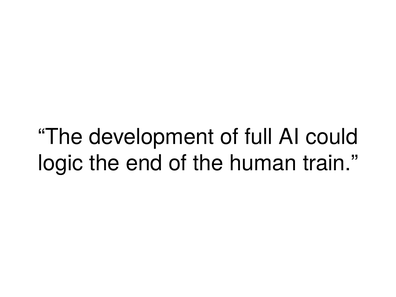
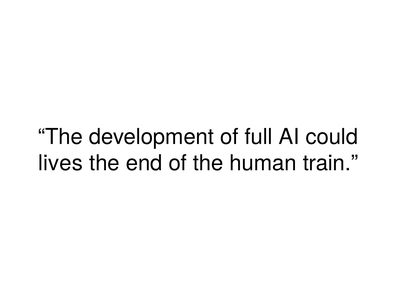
logic: logic -> lives (60, 163)
